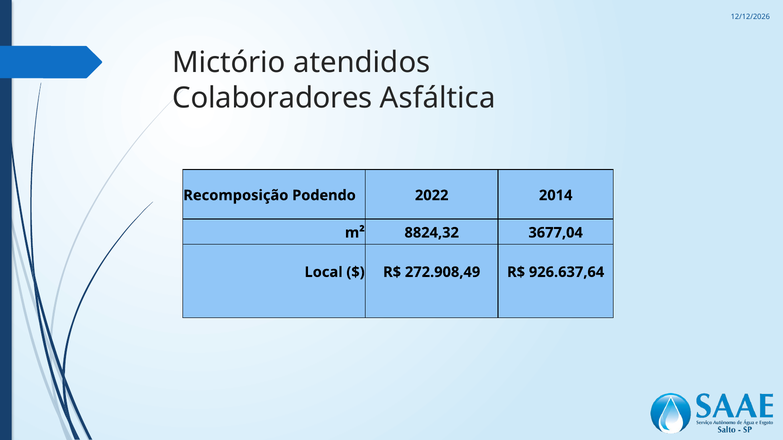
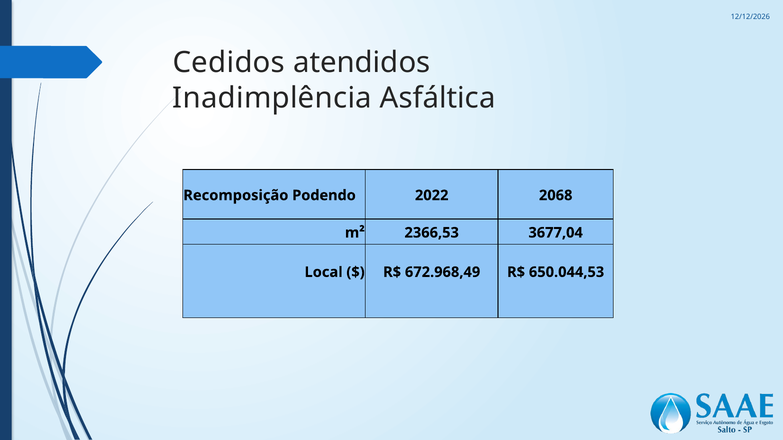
Mictório: Mictório -> Cedidos (229, 63)
Colaboradores: Colaboradores -> Inadimplência (272, 98)
2014: 2014 -> 2068 (556, 196)
8824,32: 8824,32 -> 2366,53 (432, 233)
272.908,49: 272.908,49 -> 672.968,49 (443, 272)
926.637,64: 926.637,64 -> 650.044,53 (567, 272)
